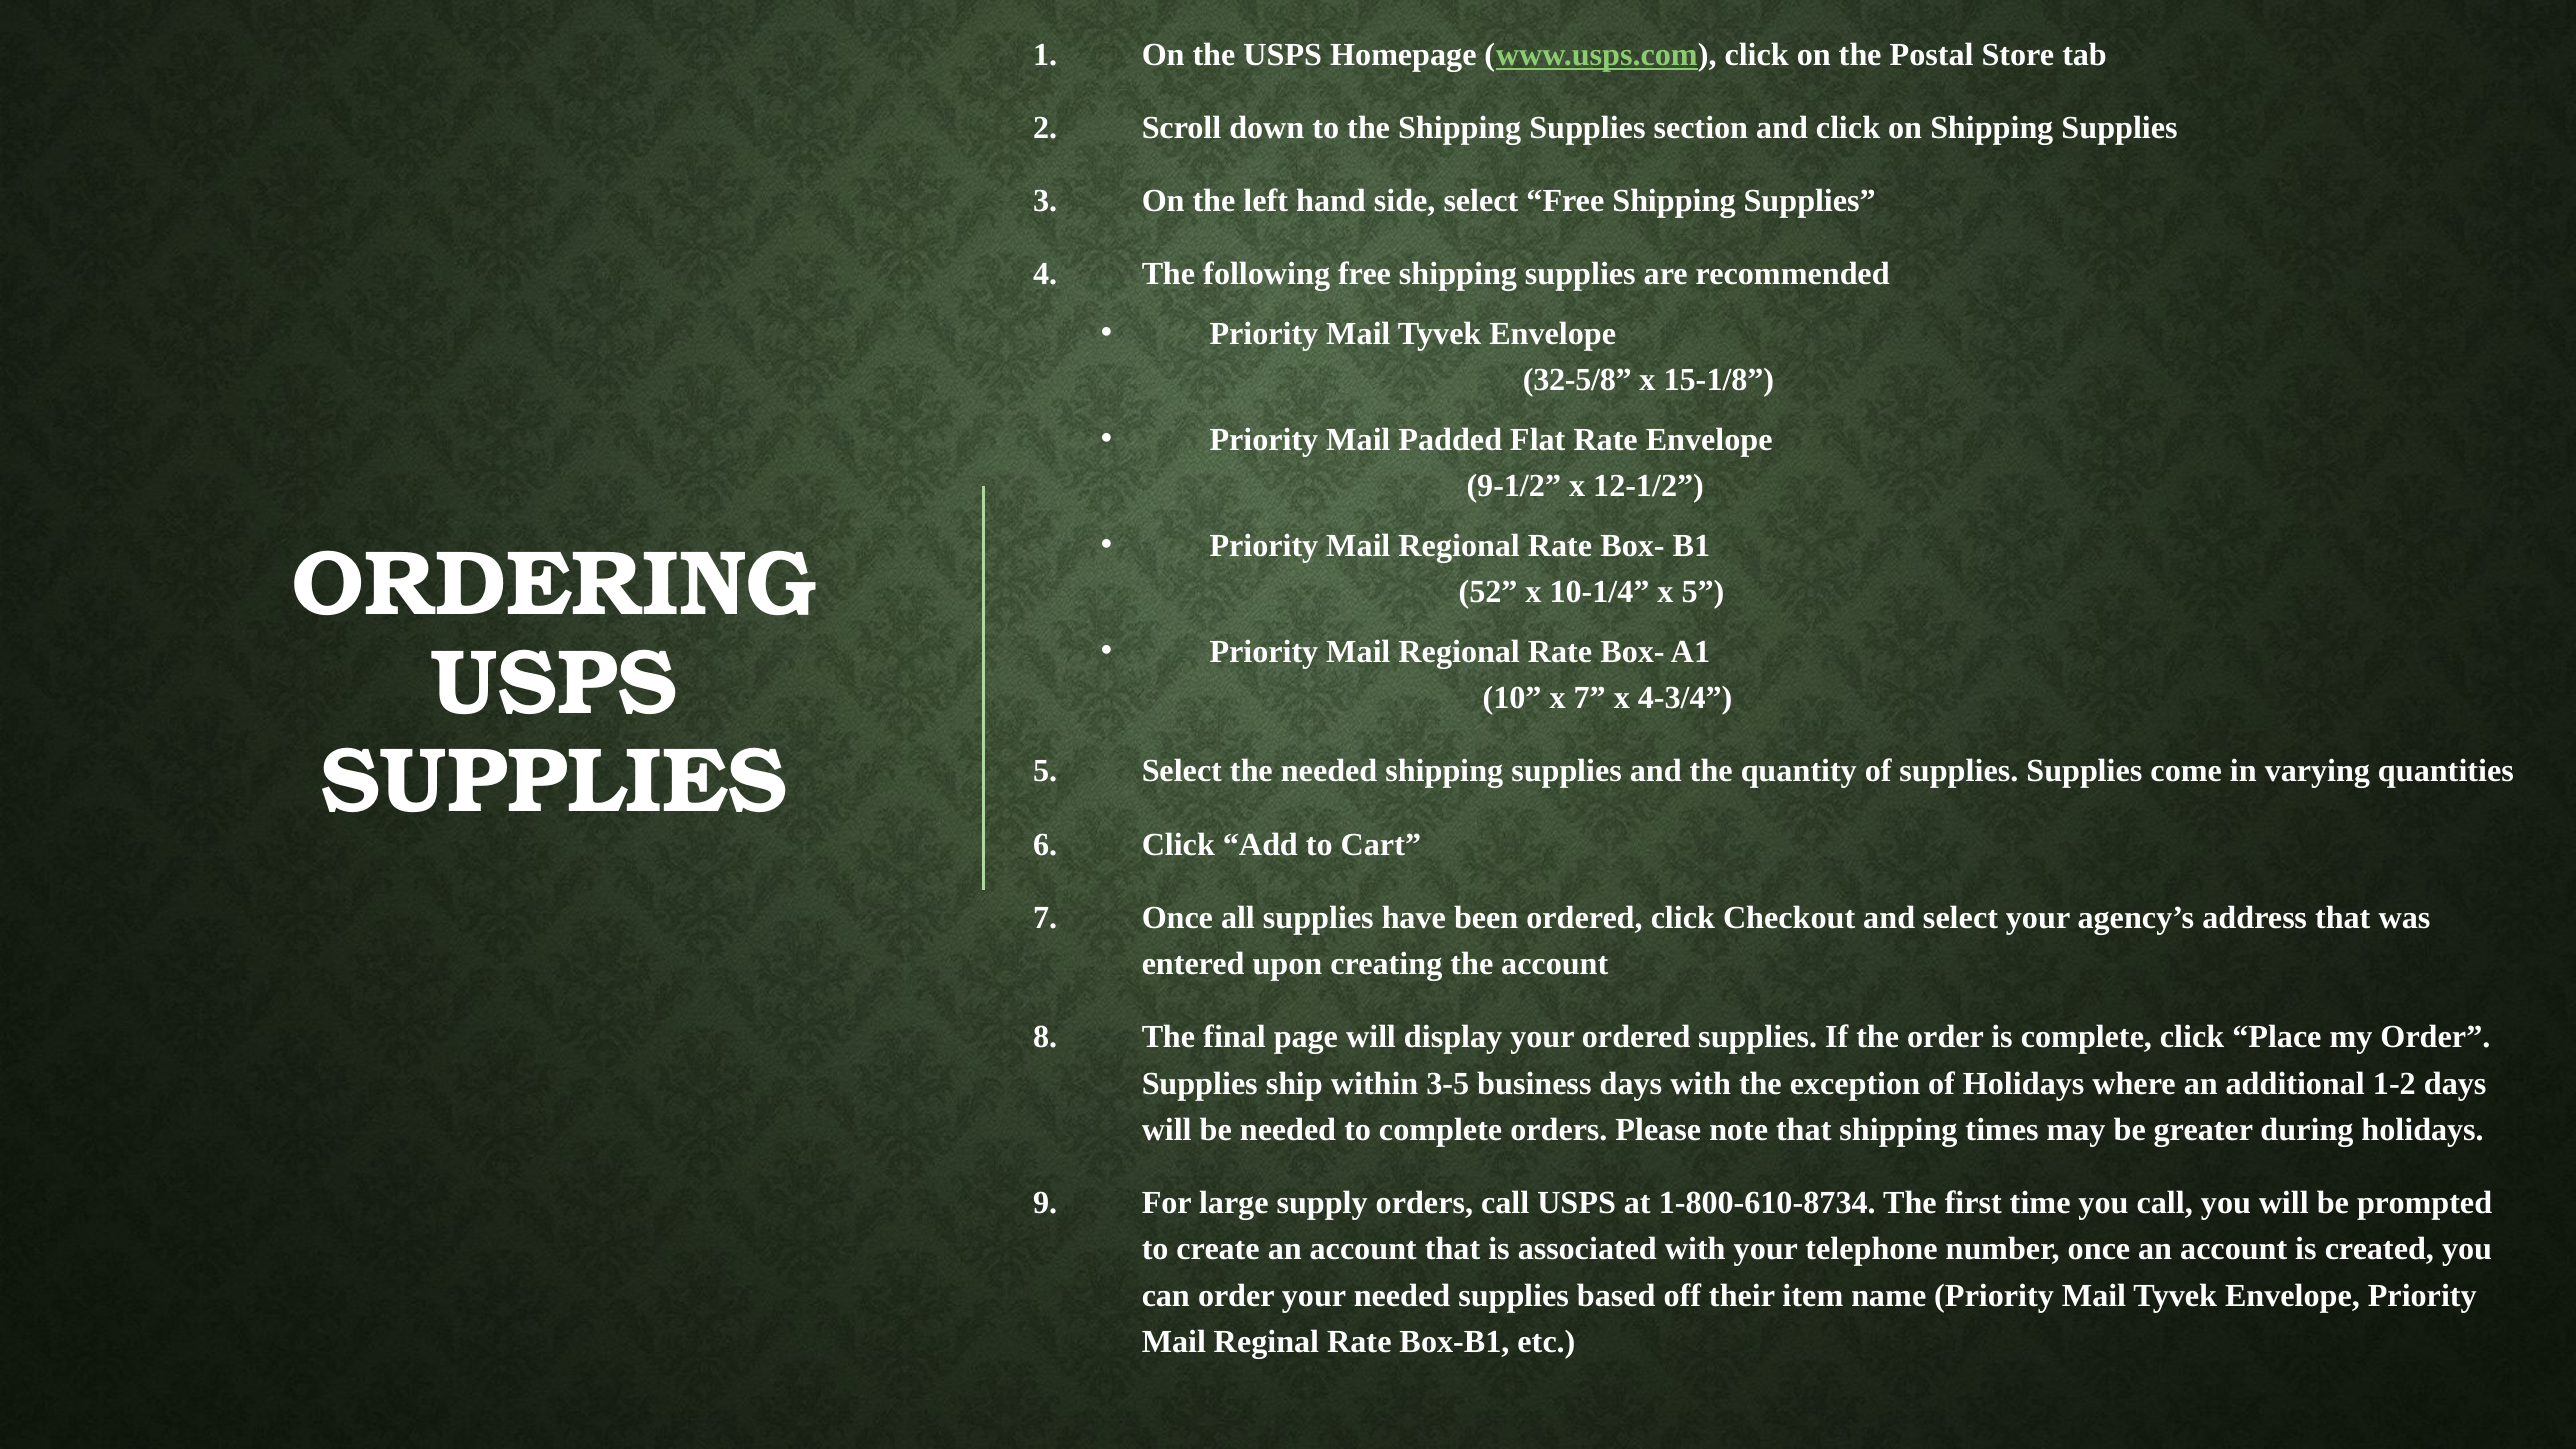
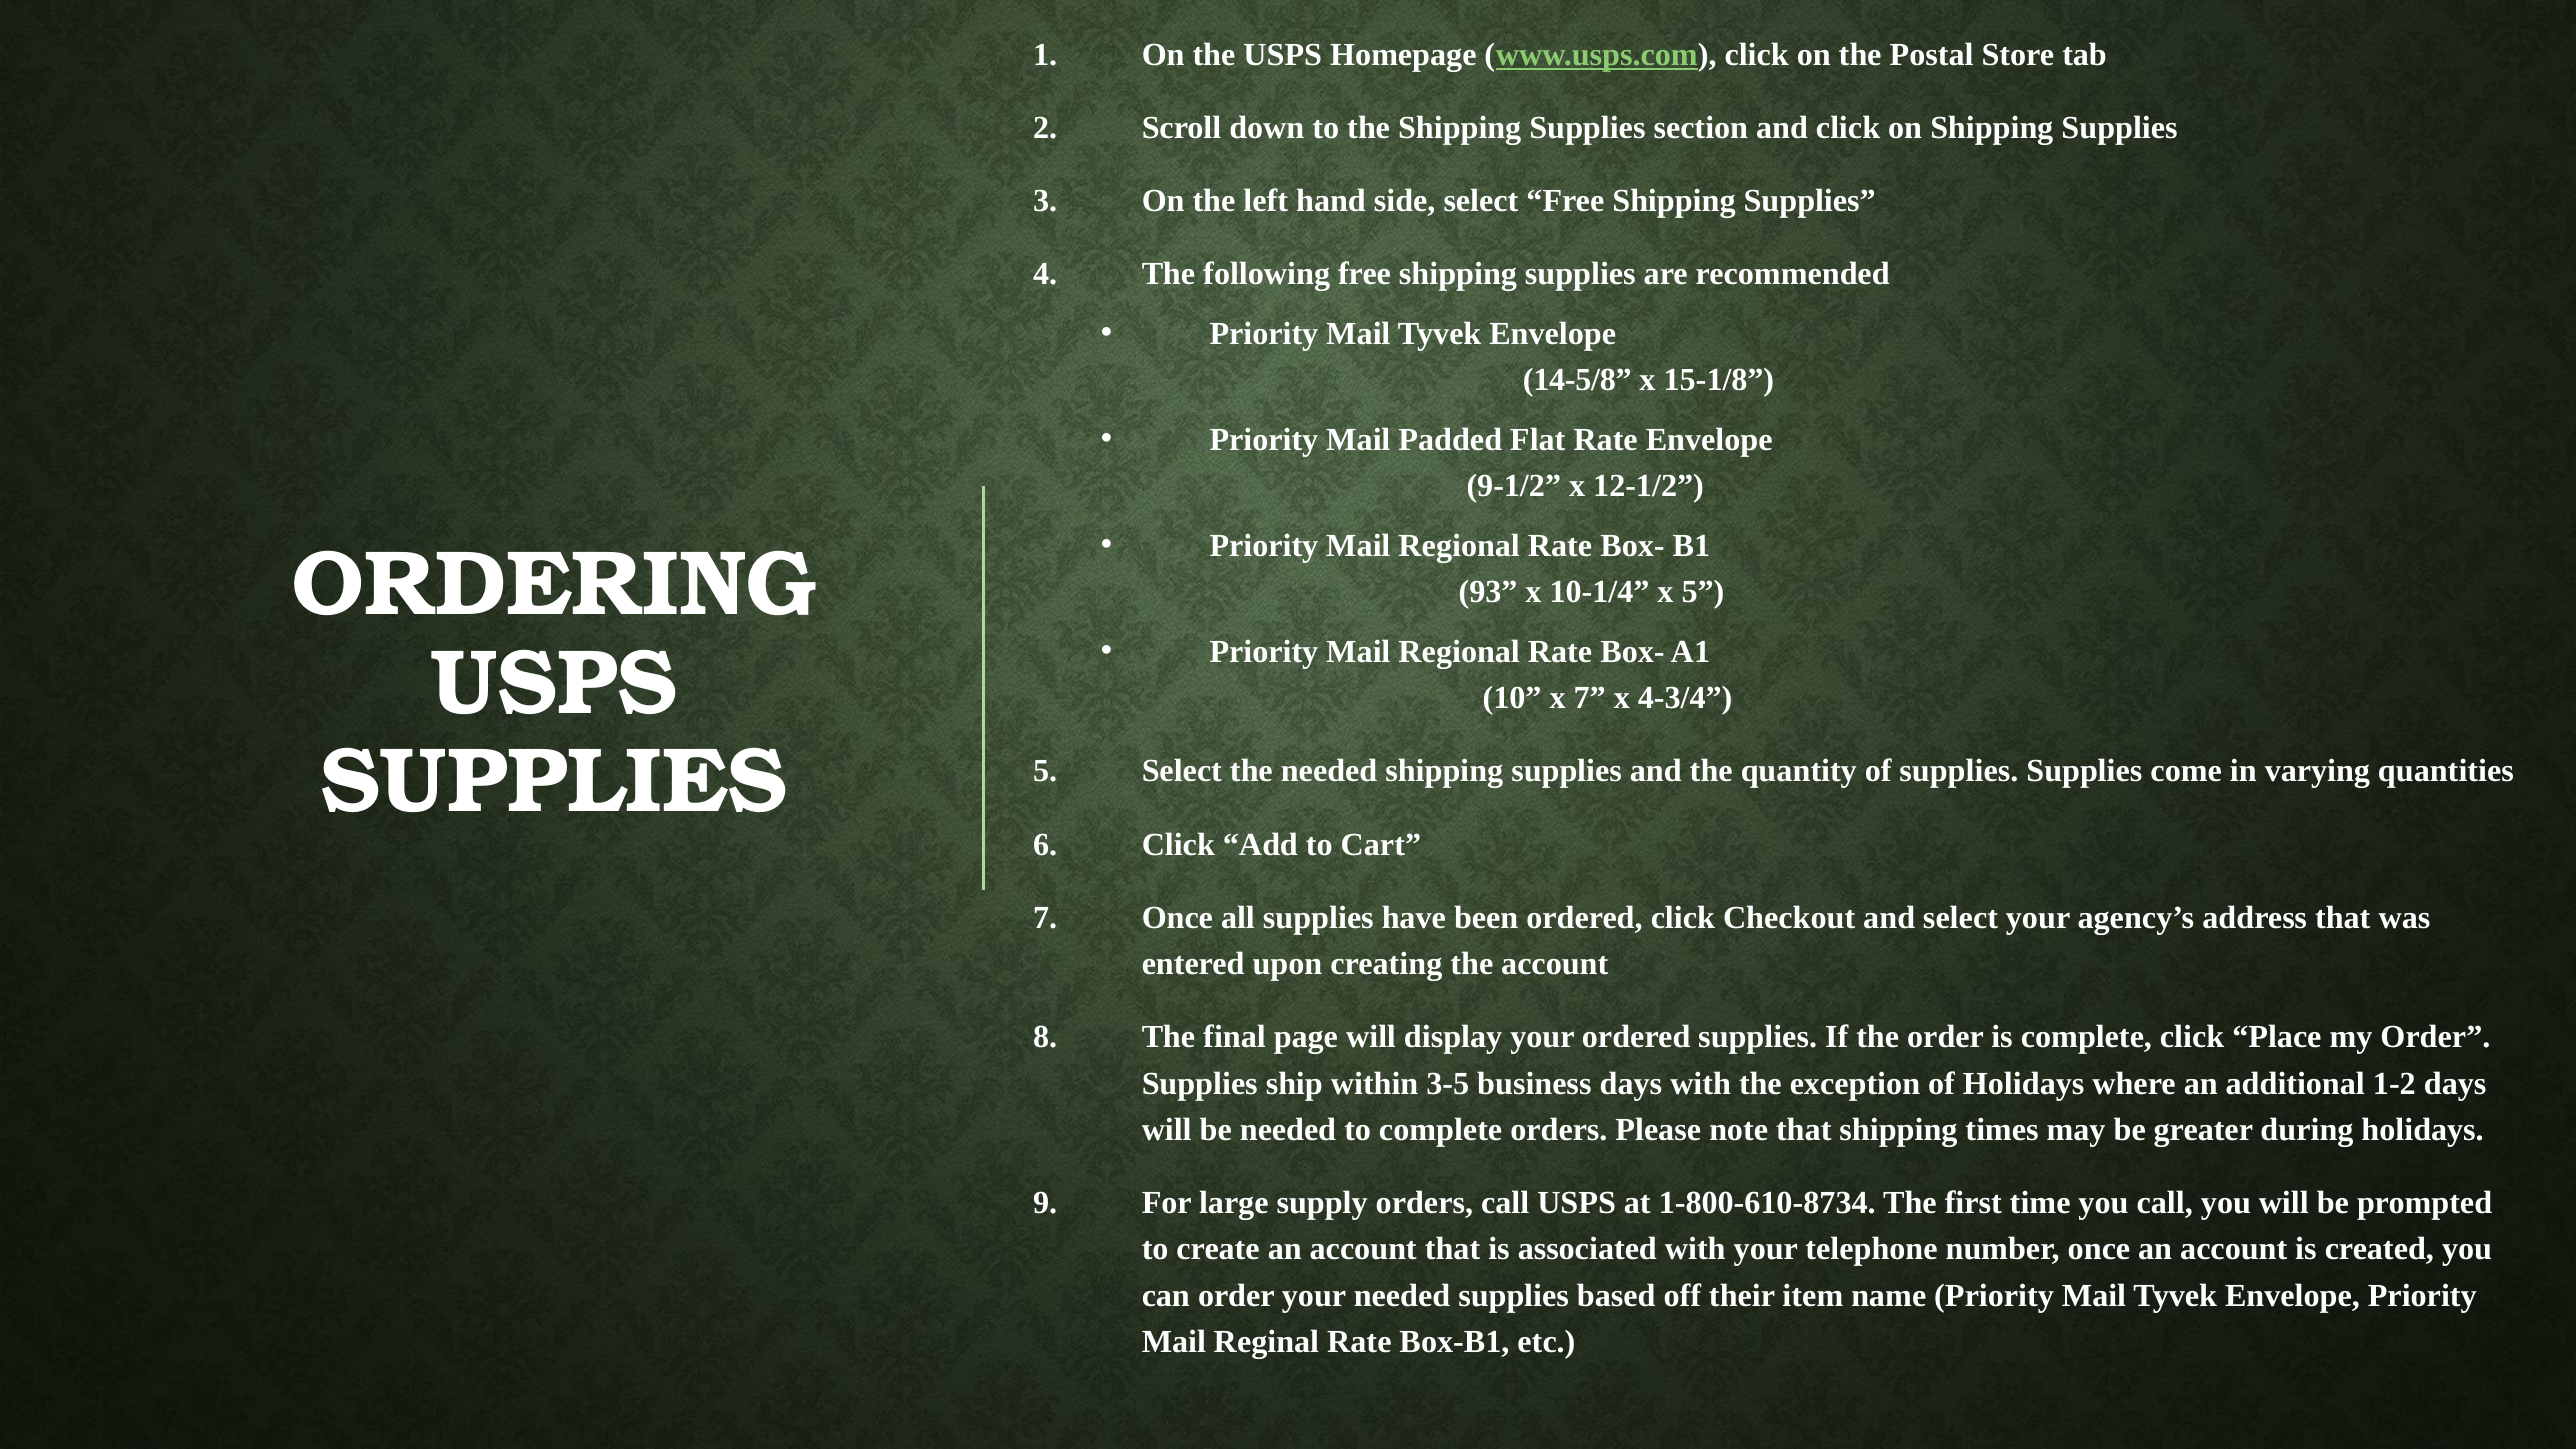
32-5/8: 32-5/8 -> 14-5/8 (1577, 380)
52: 52 -> 93 (1488, 592)
